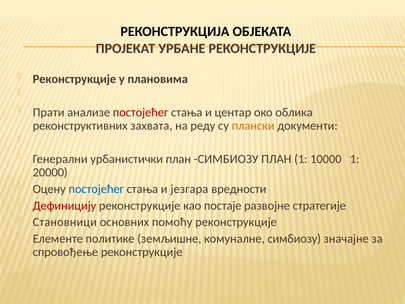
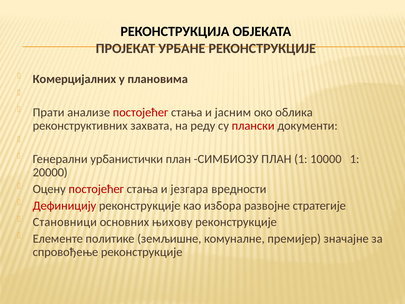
Реконструкције: Реконструкције -> Комерцијалних (74, 79)
центар: центар -> јасним (233, 112)
плански colour: orange -> red (253, 126)
постојећег colour: blue -> red (96, 189)
постаје: постаје -> избора (223, 205)
помоћу: помоћу -> њихову (172, 222)
комуналне симбиозу: симбиозу -> премијер (294, 239)
